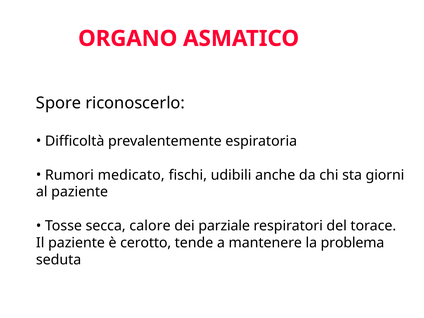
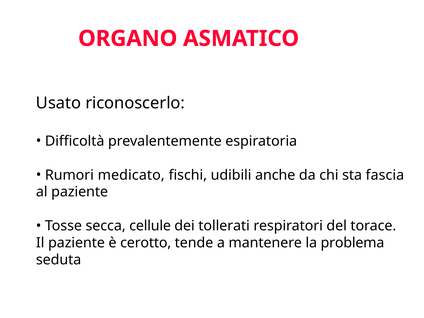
Spore: Spore -> Usato (59, 103)
giorni: giorni -> fascia (385, 175)
calore: calore -> cellule (150, 226)
parziale: parziale -> tollerati (224, 226)
